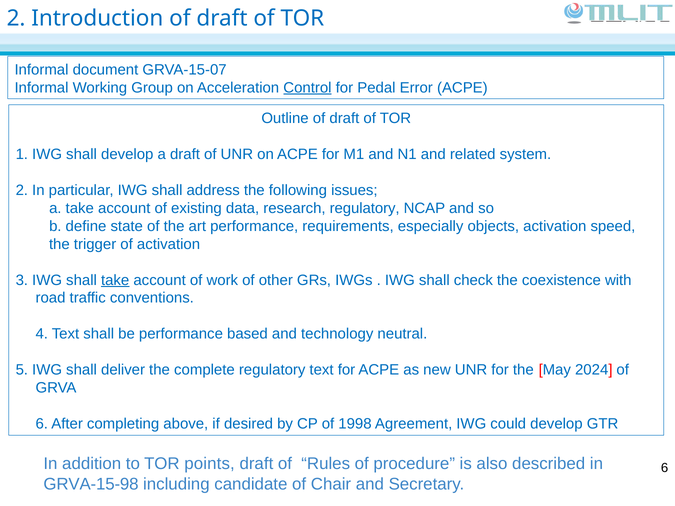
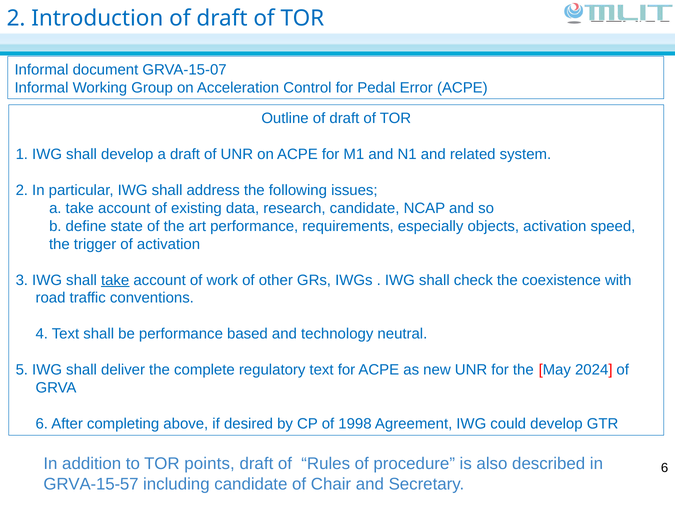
Control underline: present -> none (307, 88)
research regulatory: regulatory -> candidate (365, 208)
GRVA-15-98: GRVA-15-98 -> GRVA-15-57 (91, 484)
